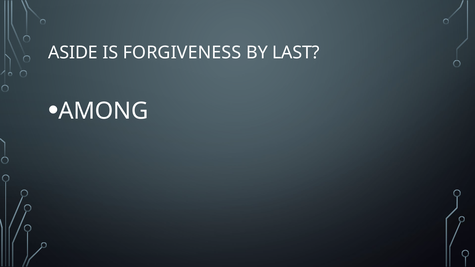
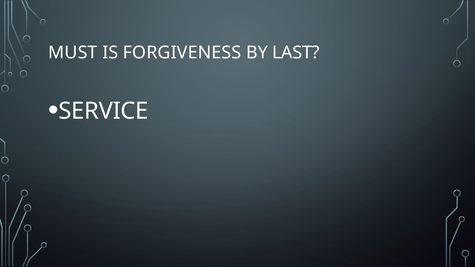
ASIDE: ASIDE -> MUST (73, 53)
AMONG: AMONG -> SERVICE (103, 111)
